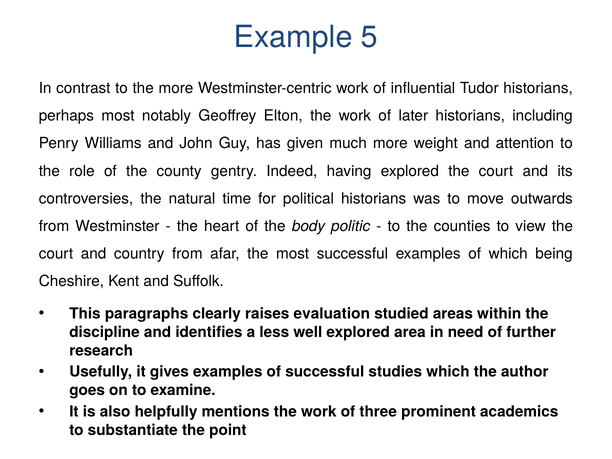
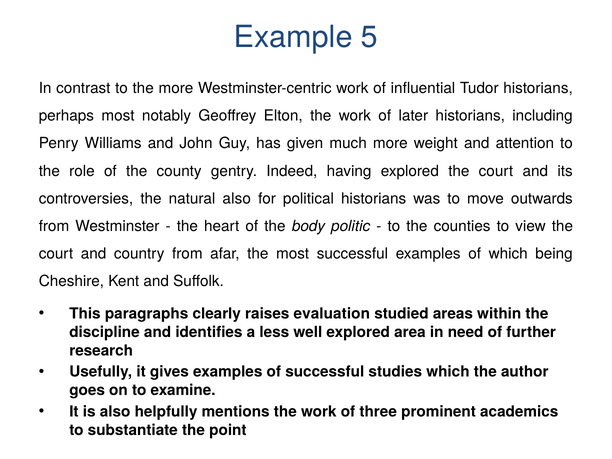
natural time: time -> also (237, 199)
